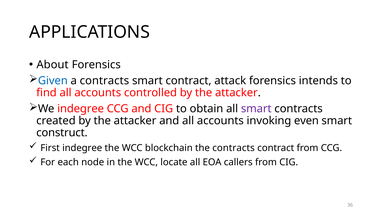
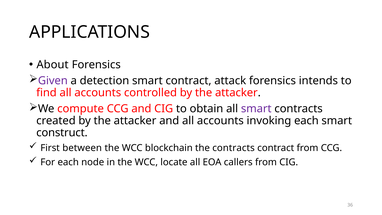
Given colour: blue -> purple (53, 81)
a contracts: contracts -> detection (104, 81)
We indegree: indegree -> compute (81, 109)
invoking even: even -> each (306, 121)
First indegree: indegree -> between (82, 148)
